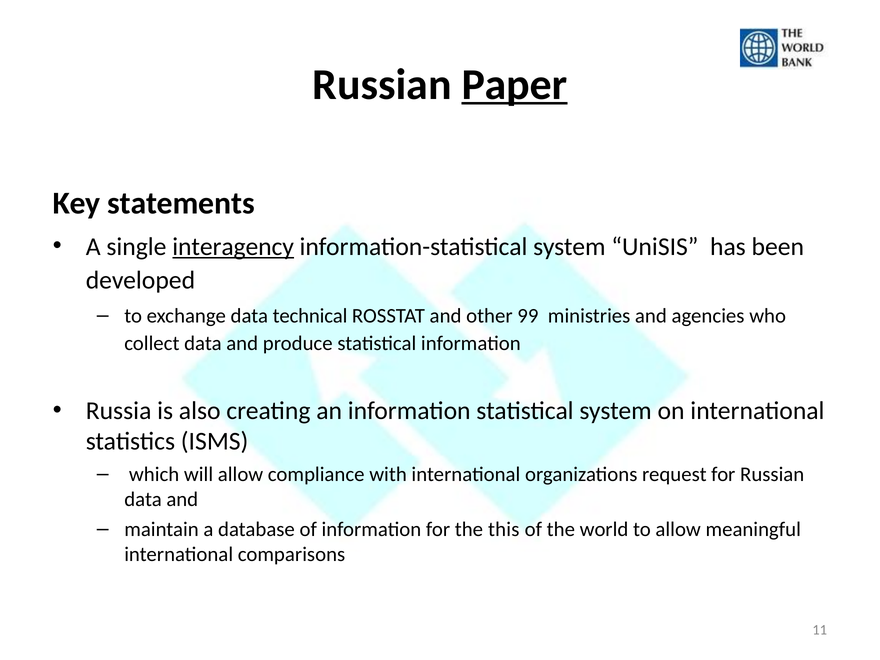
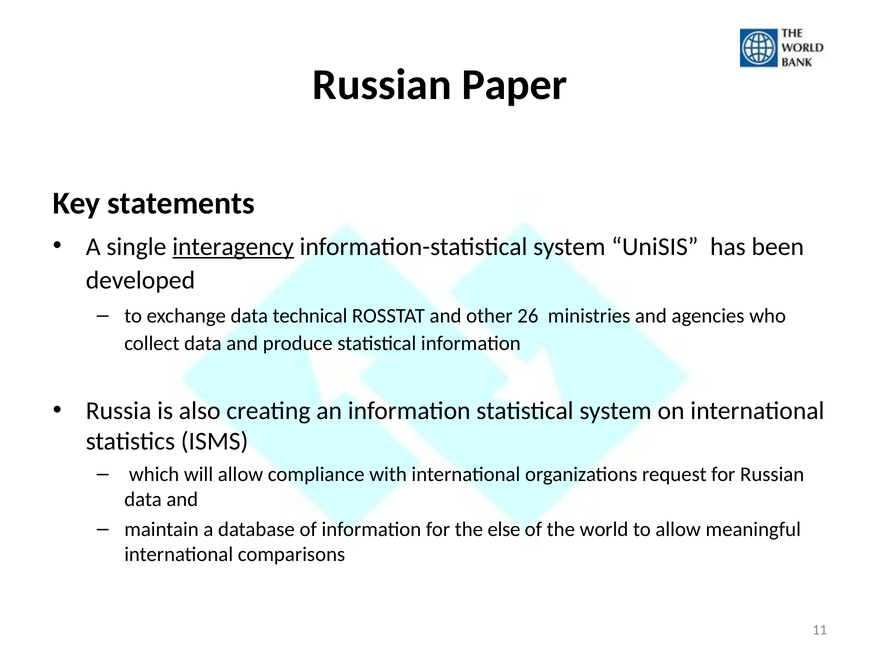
Paper underline: present -> none (515, 84)
99: 99 -> 26 (528, 316)
this: this -> else (504, 530)
